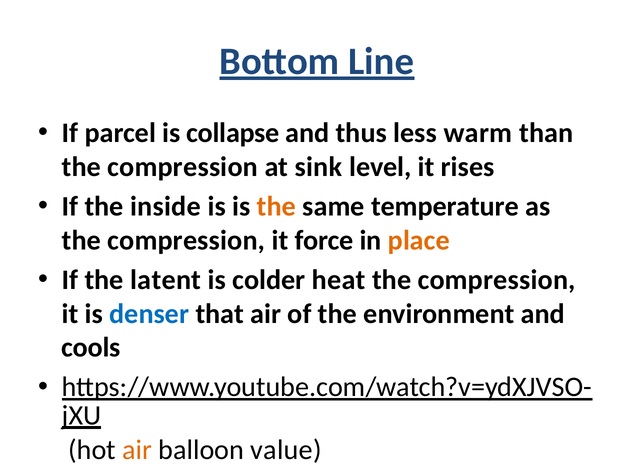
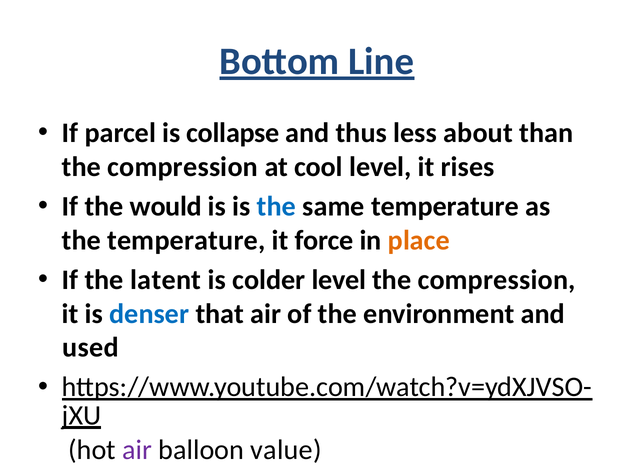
warm: warm -> about (478, 133)
sink: sink -> cool (319, 167)
inside: inside -> would (166, 206)
the colour: orange -> blue (276, 206)
compression: compression -> temperature (186, 240)
colder heat: heat -> level (339, 280)
cools: cools -> used (91, 347)
air colour: orange -> purple (137, 449)
